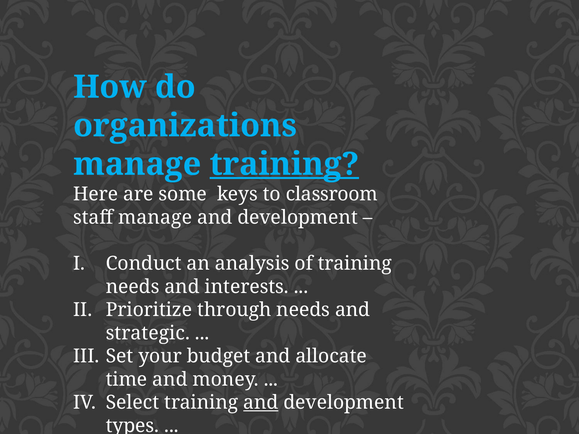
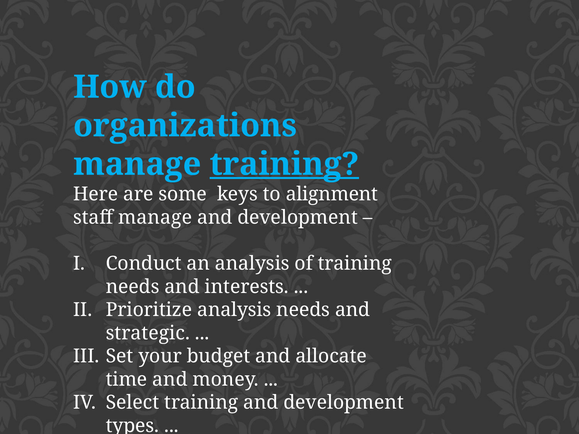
classroom: classroom -> alignment (332, 194)
Prioritize through: through -> analysis (234, 310)
and underline: present -> none (261, 403)
